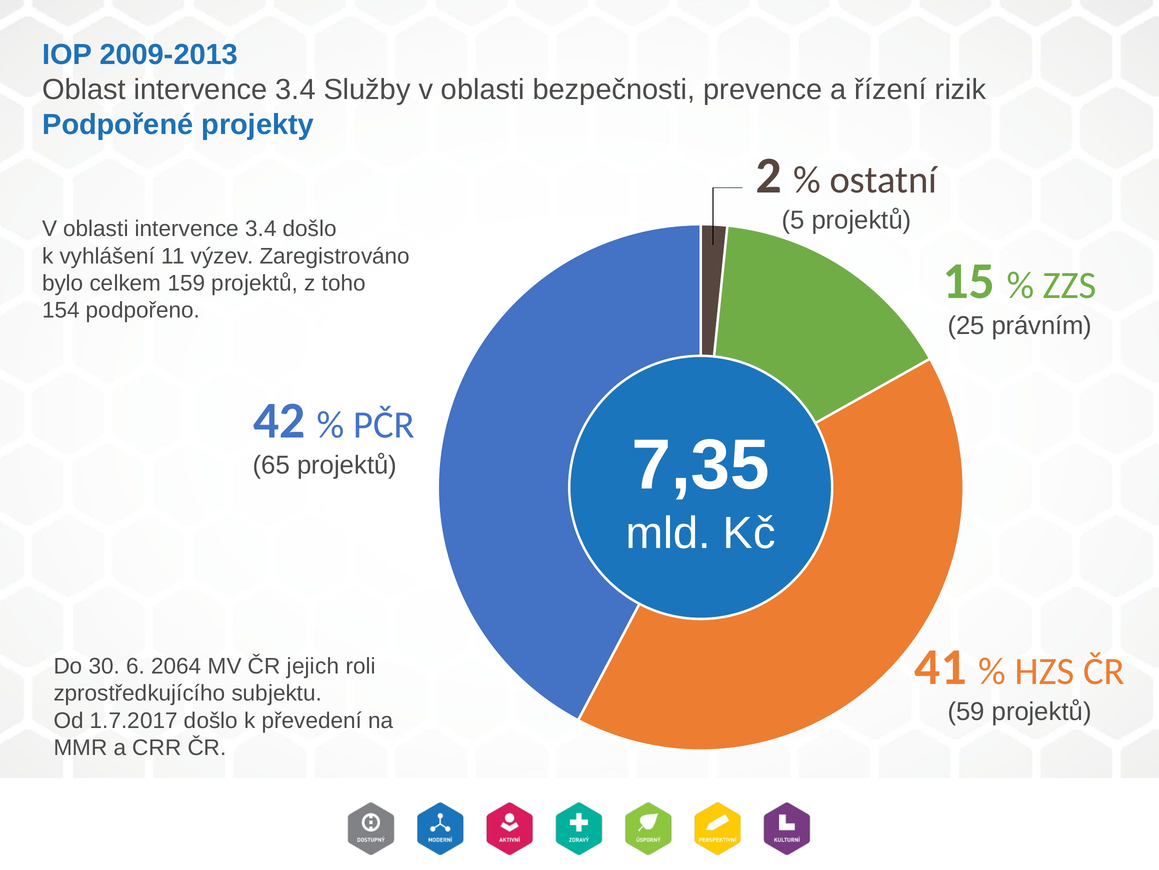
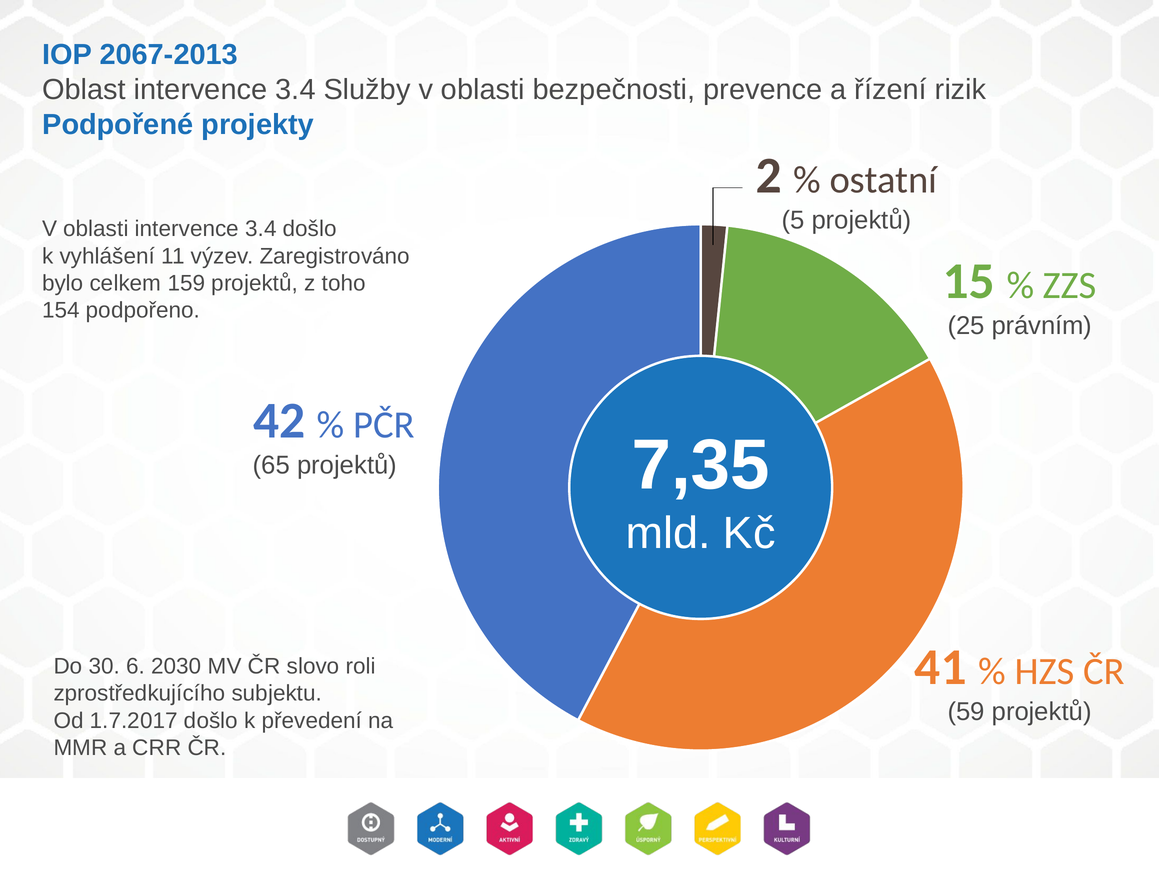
2009-2013: 2009-2013 -> 2067-2013 (169, 55)
2064: 2064 -> 2030 (176, 666)
jejich: jejich -> slovo (313, 666)
